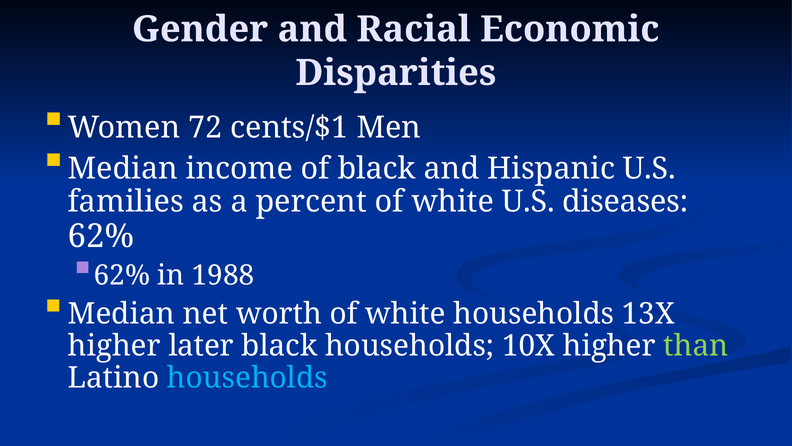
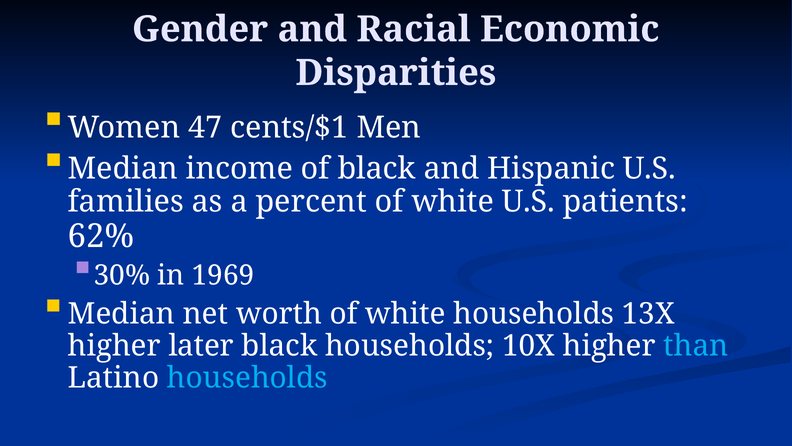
72: 72 -> 47 (205, 127)
diseases: diseases -> patients (625, 201)
62%: 62% -> 30% (122, 275)
1988: 1988 -> 1969 (223, 275)
than colour: light green -> light blue (696, 346)
